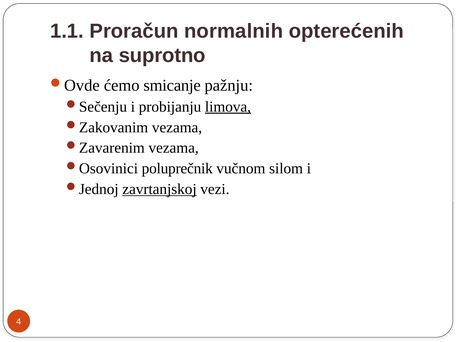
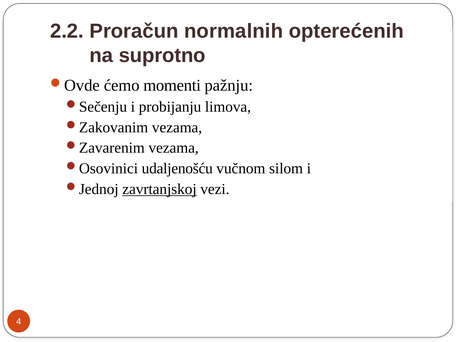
1.1: 1.1 -> 2.2 (67, 31)
smicanje: smicanje -> momenti (172, 85)
limova underline: present -> none (228, 107)
poluprečnik: poluprečnik -> udaljenošću (177, 169)
